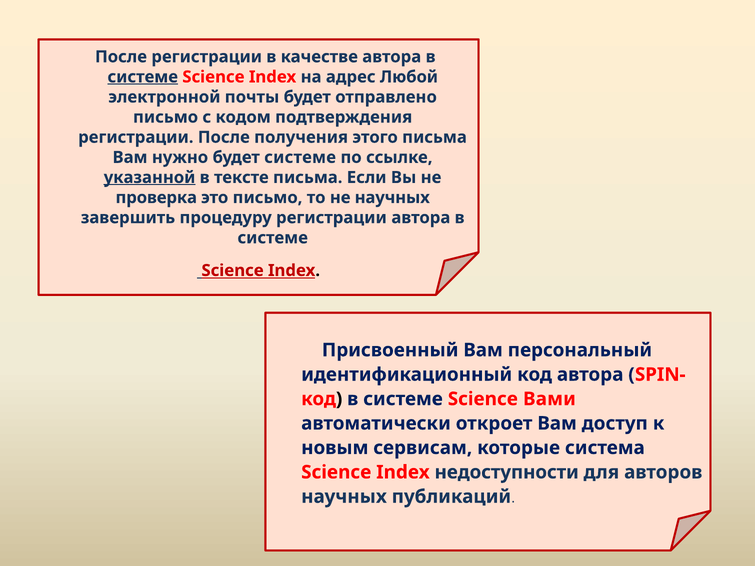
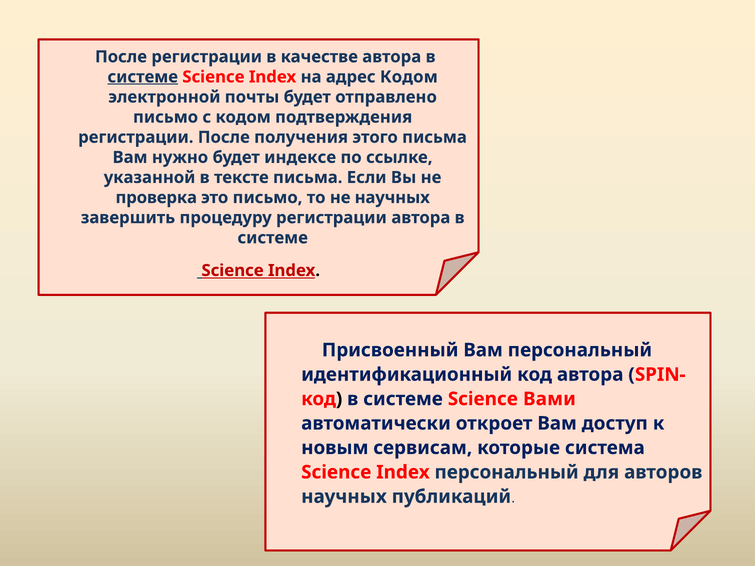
адрес Любой: Любой -> Кодом (409, 77)
будет системе: системе -> индексе (300, 157)
указанной underline: present -> none (150, 178)
Index недоступности: недоступности -> персональный (507, 472)
